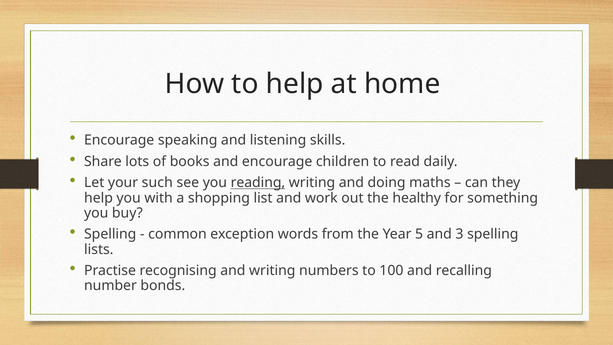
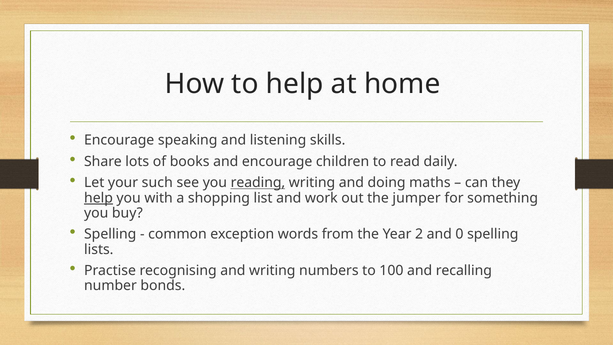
help underline: none -> present (98, 198)
healthy: healthy -> jumper (417, 198)
5: 5 -> 2 (419, 234)
3: 3 -> 0 (459, 234)
